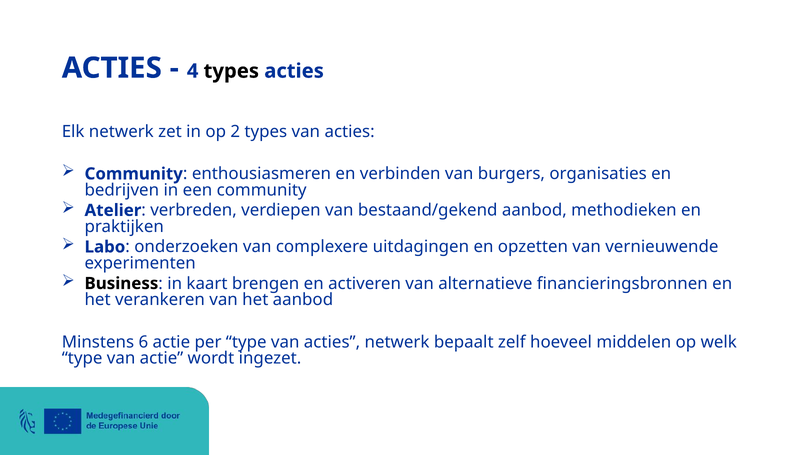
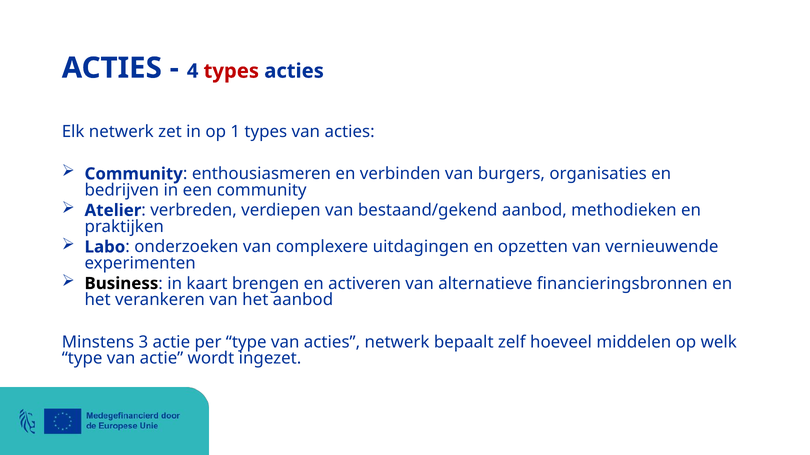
types colour: black -> red (231, 71)
2: 2 -> 1 (235, 132)
6: 6 -> 3 (143, 342)
